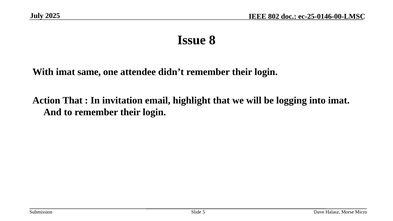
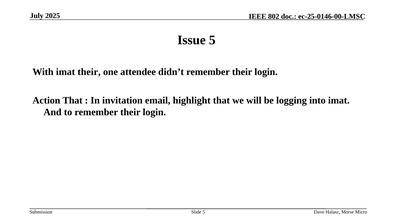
Issue 8: 8 -> 5 (212, 40)
imat same: same -> their (89, 72)
